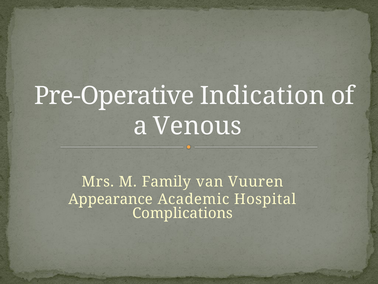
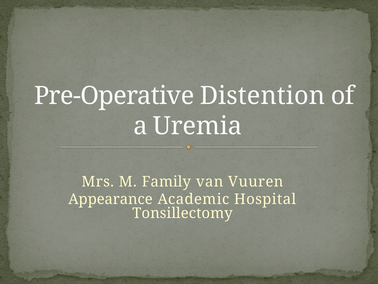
Indication: Indication -> Distention (262, 96)
Venous: Venous -> Uremia (197, 126)
Complications: Complications -> Tonsillectomy (183, 213)
